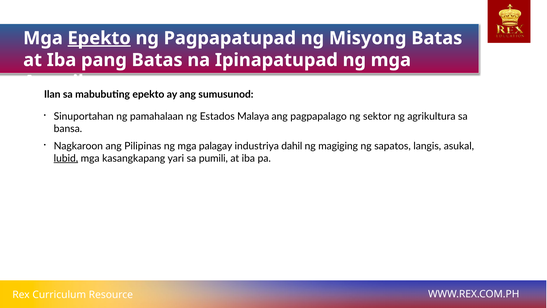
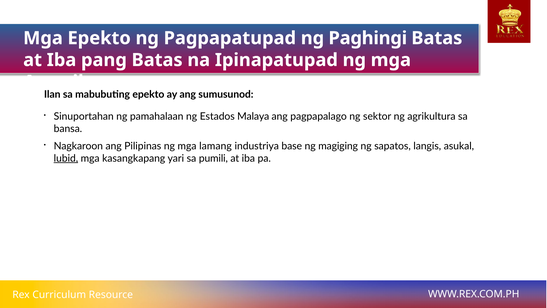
Epekto underline: present -> none (99, 38)
Misyong: Misyong -> Paghingi (368, 38)
palagay: palagay -> lamang (215, 146)
dahil: dahil -> base (292, 146)
